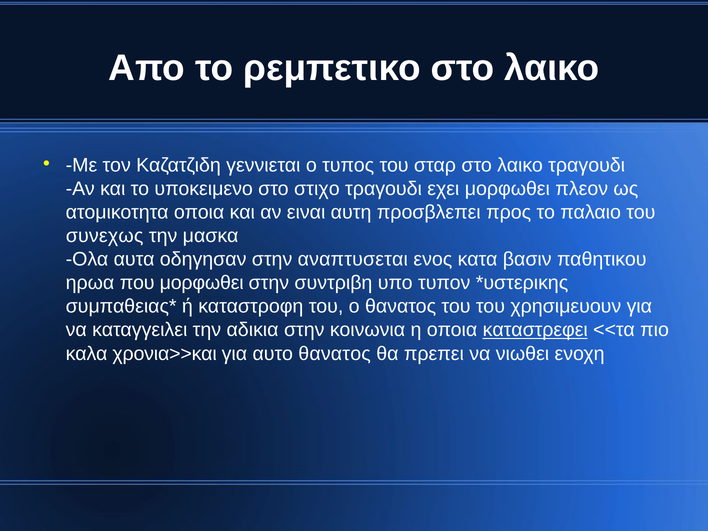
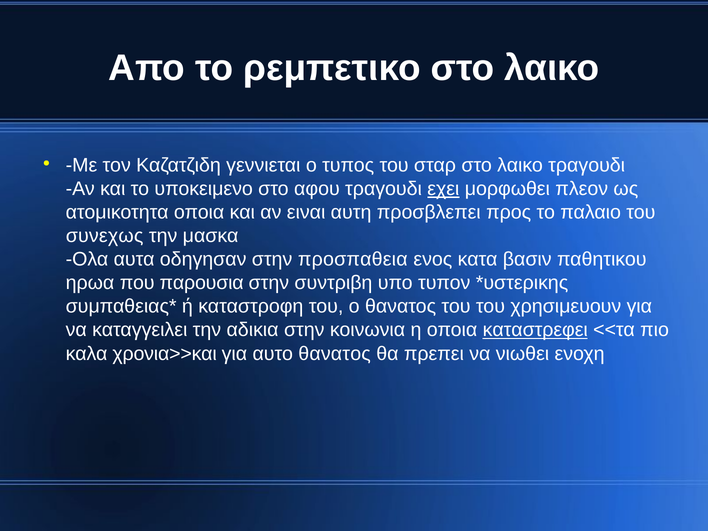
στιχο: στιχο -> αφου (317, 189)
εχει underline: none -> present (443, 189)
αναπτυσεται: αναπτυσεται -> προσπαθεια (353, 259)
που μορφωθει: μορφωθει -> παρουσια (202, 283)
